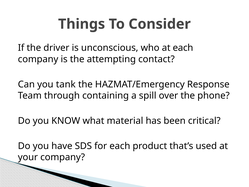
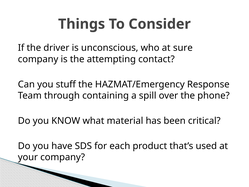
at each: each -> sure (183, 48)
tank: tank -> stuff (66, 84)
